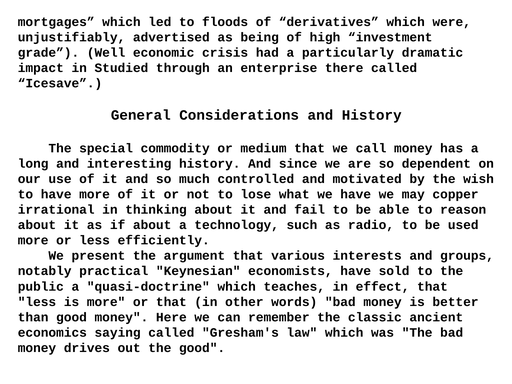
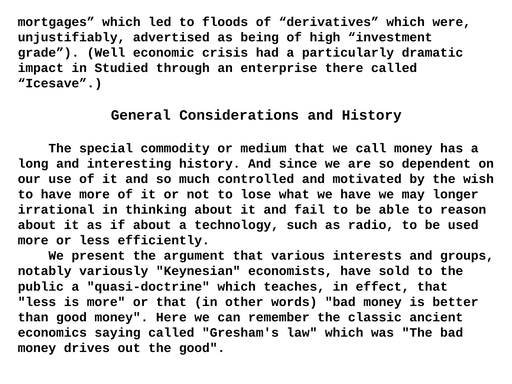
copper: copper -> longer (456, 194)
practical: practical -> variously (114, 271)
